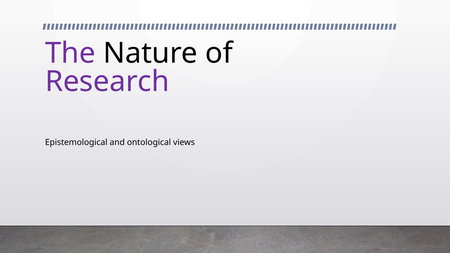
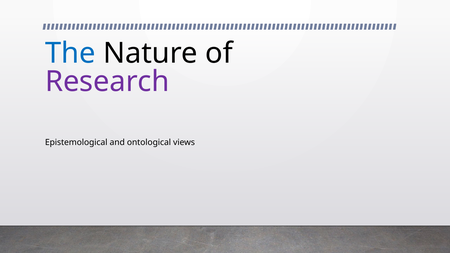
The colour: purple -> blue (70, 53)
